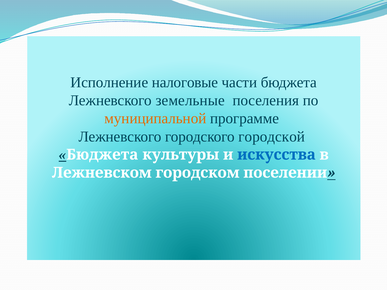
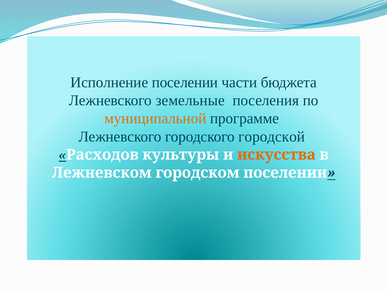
Исполнение налоговые: налоговые -> поселении (185, 82)
Бюджета: Бюджета -> Расходов (102, 155)
искусства colour: blue -> orange (276, 155)
